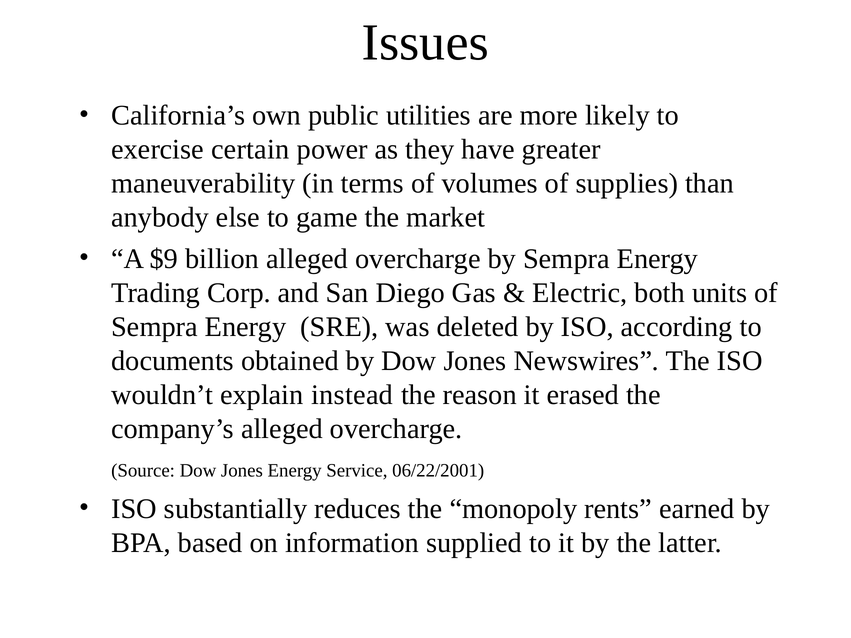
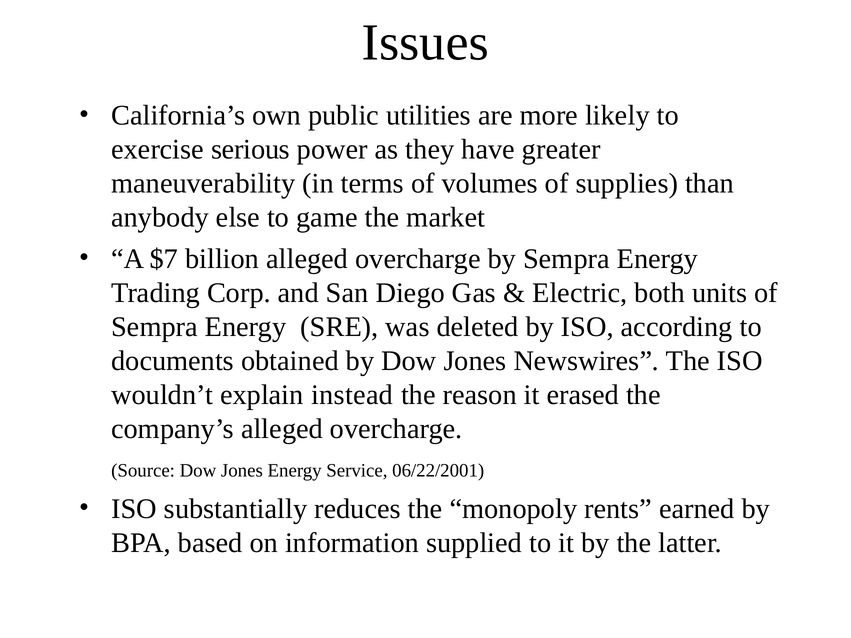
certain: certain -> serious (251, 150)
$9: $9 -> $7 (164, 259)
